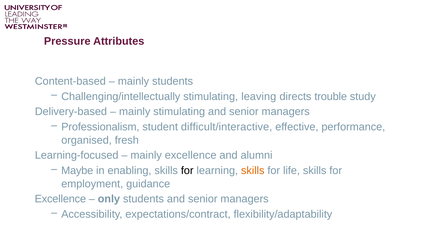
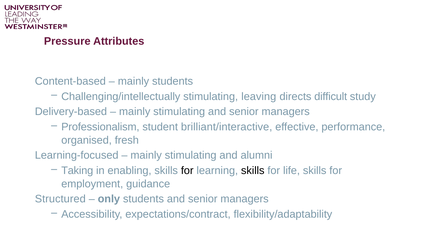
trouble: trouble -> difficult (331, 96)
difficult/interactive: difficult/interactive -> brilliant/interactive (227, 127)
excellence: excellence -> stimulating (191, 155)
Maybe: Maybe -> Taking (77, 170)
skills colour: orange -> black (253, 170)
Excellence: Excellence -> Structured (60, 199)
